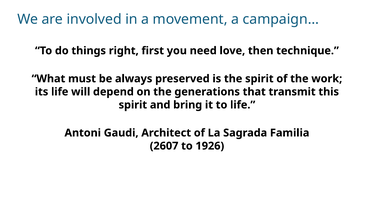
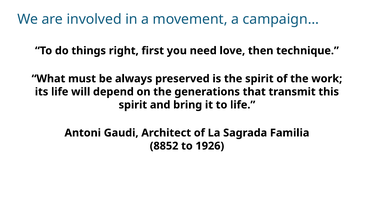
2607: 2607 -> 8852 (164, 146)
